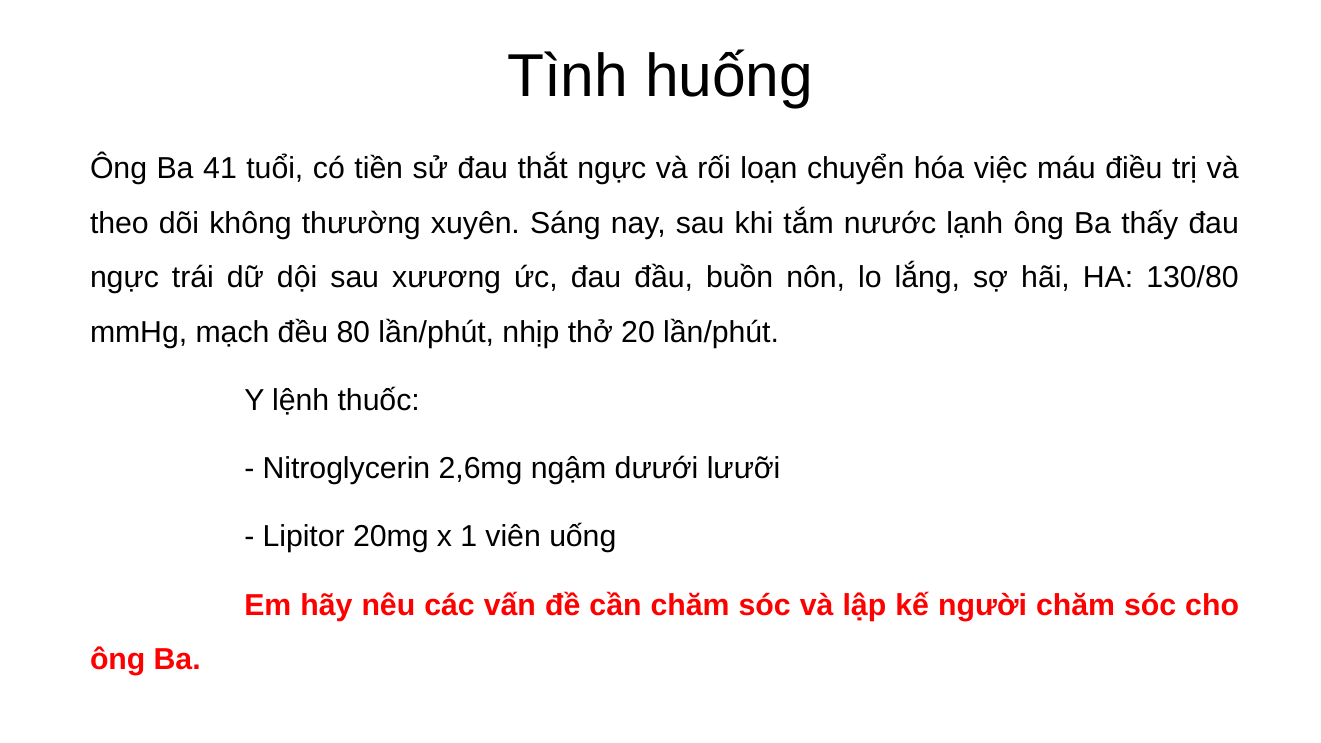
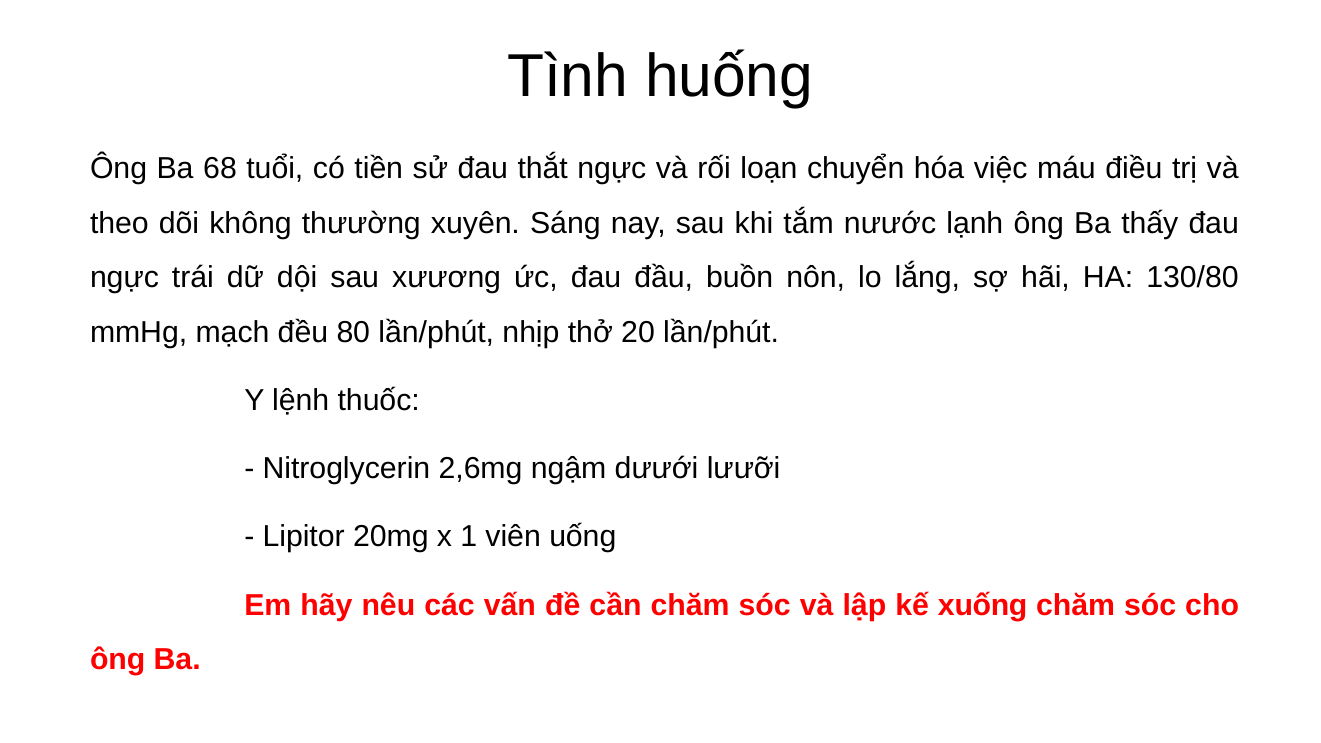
41: 41 -> 68 (220, 169)
người: người -> xuống (983, 605)
